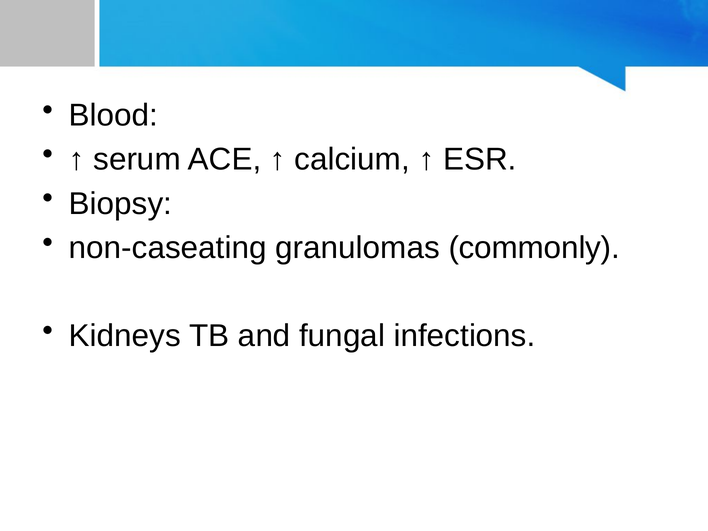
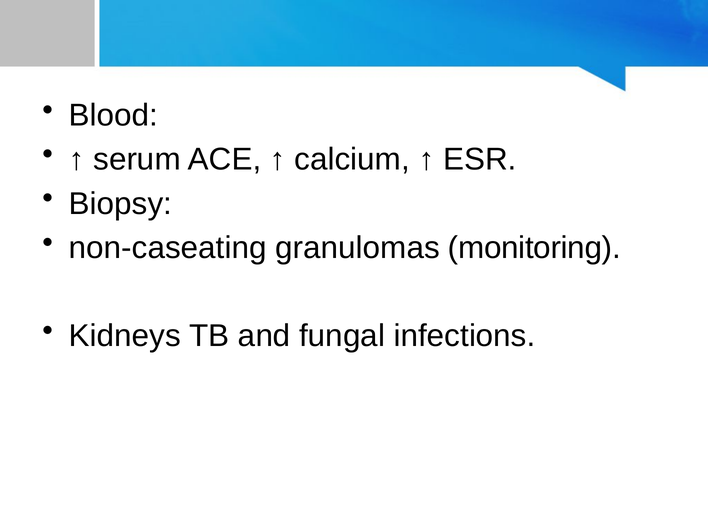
commonly: commonly -> monitoring (534, 248)
